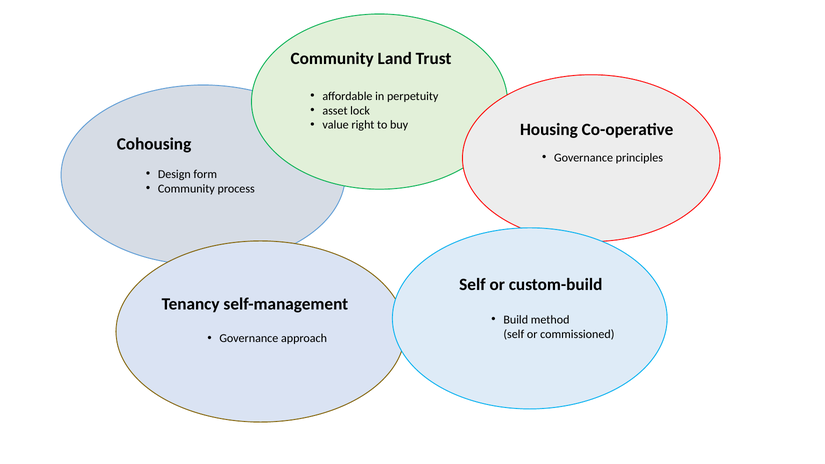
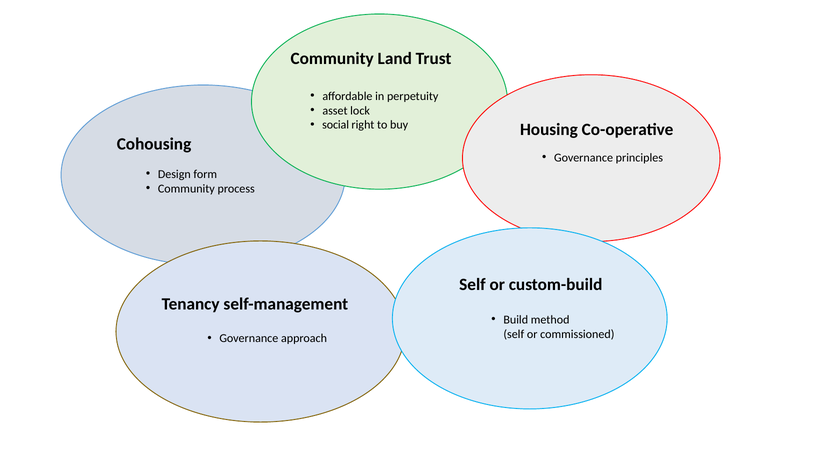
value: value -> social (336, 125)
